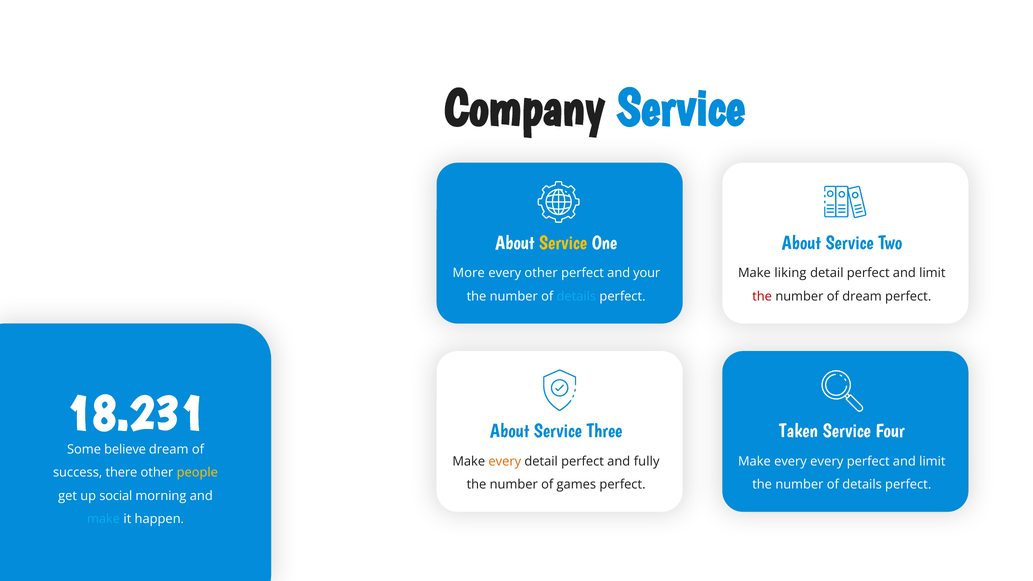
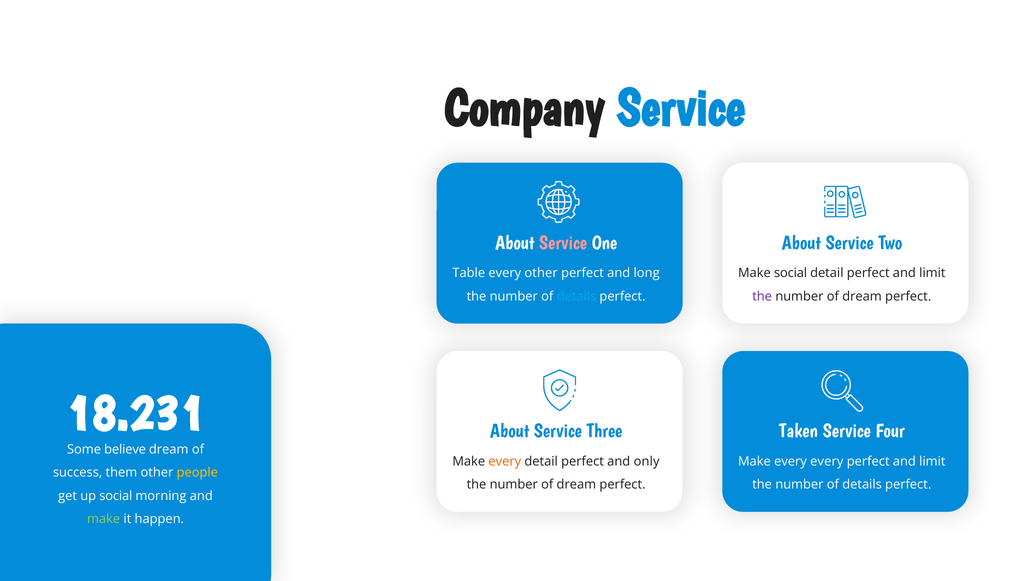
Service colour: yellow -> pink (563, 243)
More: More -> Table (469, 273)
your: your -> long (647, 273)
Make liking: liking -> social (791, 273)
the colour: red -> purple (762, 296)
fully: fully -> only (647, 461)
there: there -> them (121, 473)
games: games -> dream (576, 485)
make colour: light blue -> light green (104, 519)
